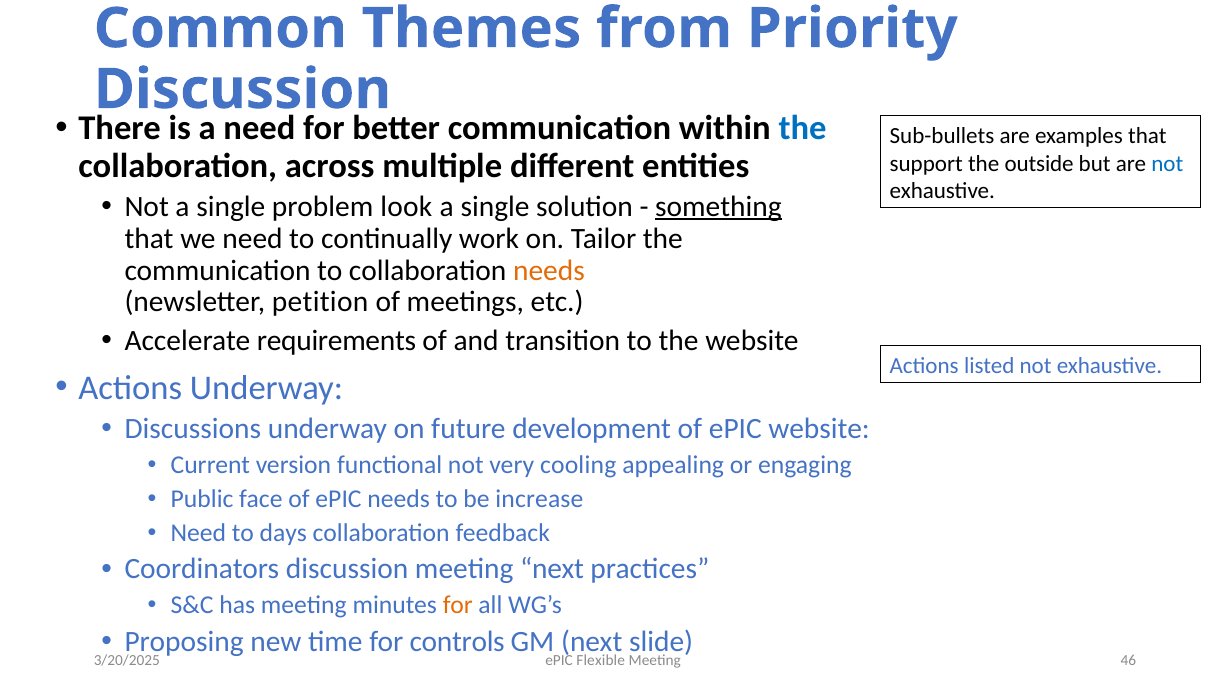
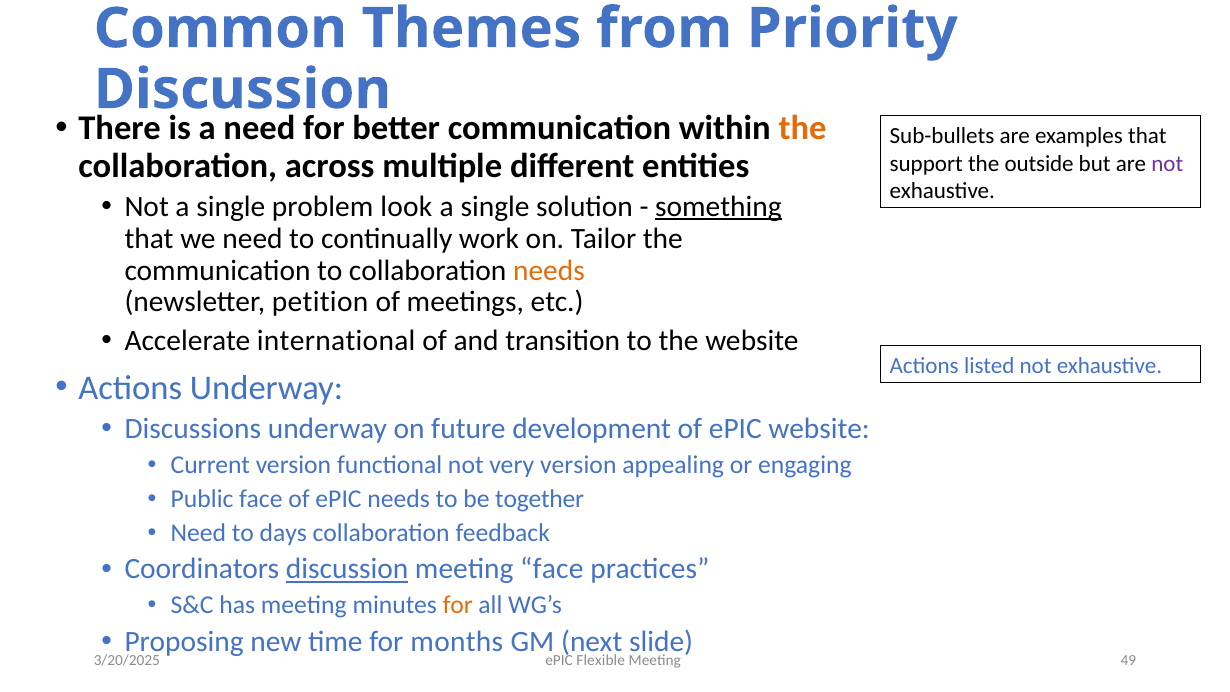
the colour: blue -> orange (803, 128)
not colour: blue -> purple (1167, 164)
requirements: requirements -> international (336, 340)
very cooling: cooling -> version (578, 465)
increase: increase -> together (540, 499)
discussion underline: none -> present (347, 569)
meeting next: next -> face (552, 569)
controls: controls -> months (457, 641)
46: 46 -> 49 (1128, 661)
